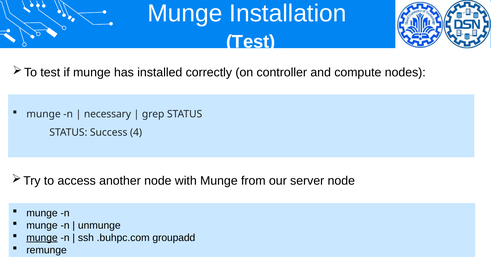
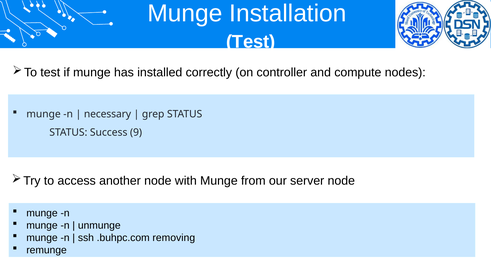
4: 4 -> 9 (136, 132)
munge underline: present -> none (42, 238)
groupadd: groupadd -> removing (174, 238)
